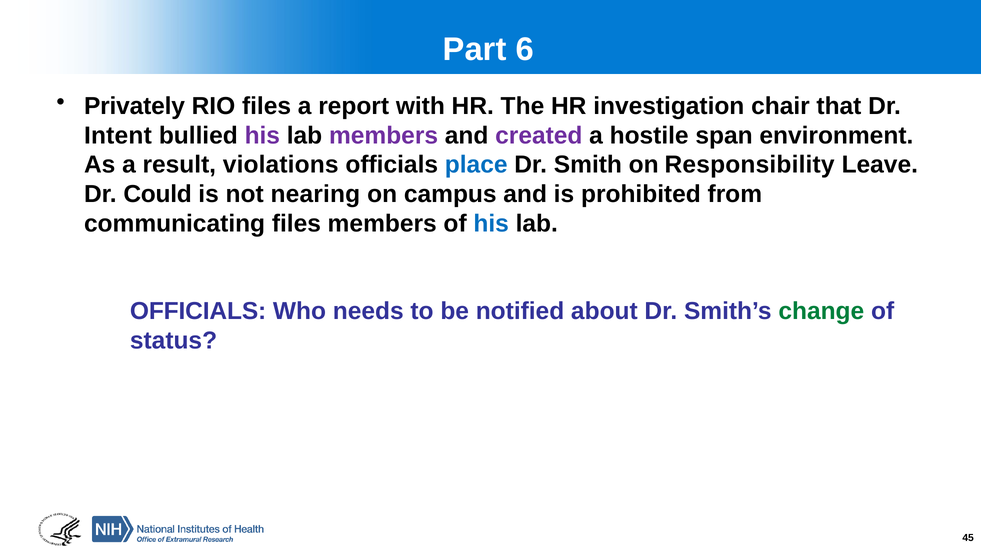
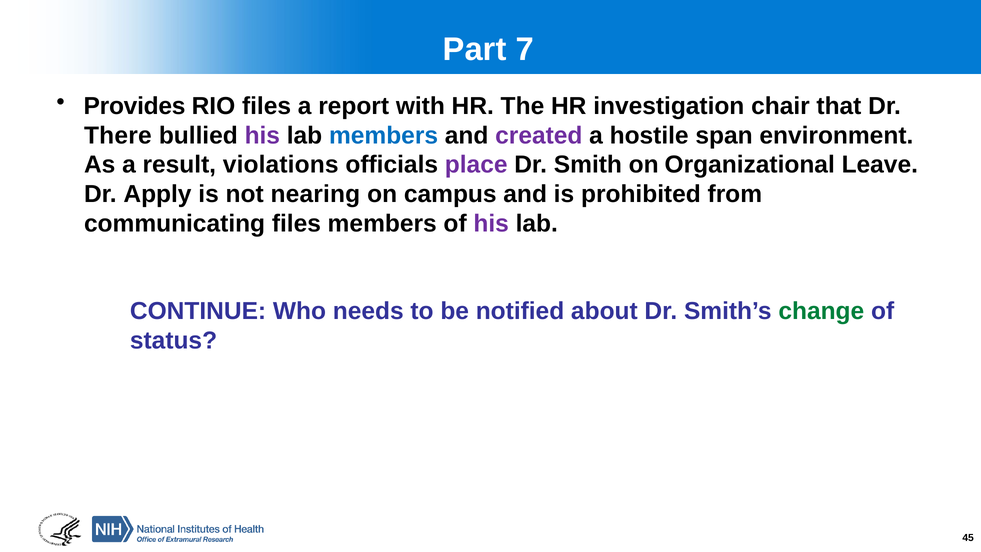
6: 6 -> 7 (525, 49)
Privately: Privately -> Provides (135, 106)
Intent: Intent -> There (118, 135)
members colour: purple -> blue (384, 135)
place colour: blue -> purple (476, 165)
Responsibility: Responsibility -> Organizational (750, 165)
Could: Could -> Apply (157, 194)
his colour: blue -> purple (491, 224)
OFFICIALS: OFFICIALS -> CONTINUE (198, 311)
